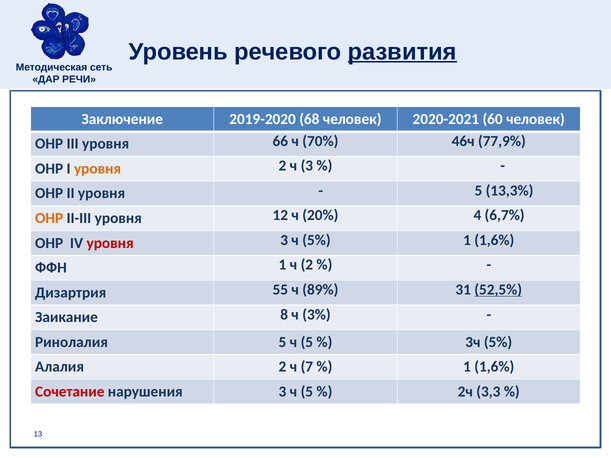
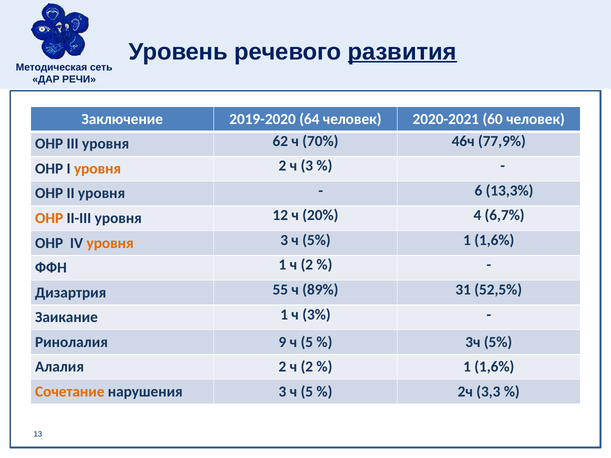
68: 68 -> 64 (309, 119)
66: 66 -> 62 (280, 141)
5: 5 -> 6 (478, 191)
уровня colour: red -> orange (110, 243)
52,5% underline: present -> none (498, 290)
Заикание 8: 8 -> 1 (284, 315)
Ринолалия 5: 5 -> 9 (282, 342)
2 ч 7: 7 -> 2 (307, 367)
Сочетание colour: red -> orange (70, 392)
